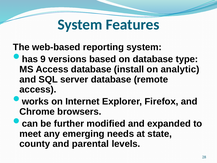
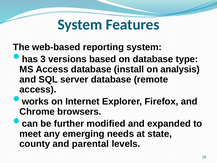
9: 9 -> 3 (43, 59)
analytic: analytic -> analysis (180, 69)
